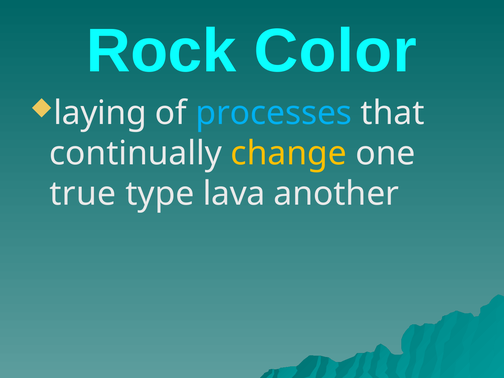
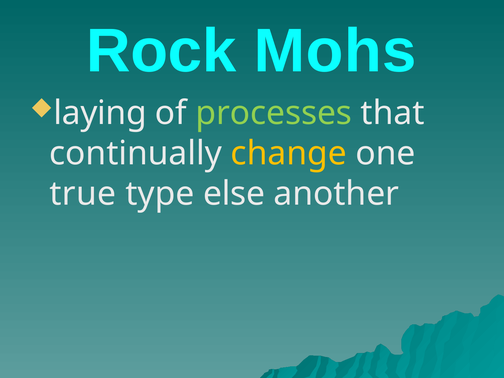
Color: Color -> Mohs (335, 51)
processes colour: light blue -> light green (274, 113)
lava: lava -> else (234, 194)
